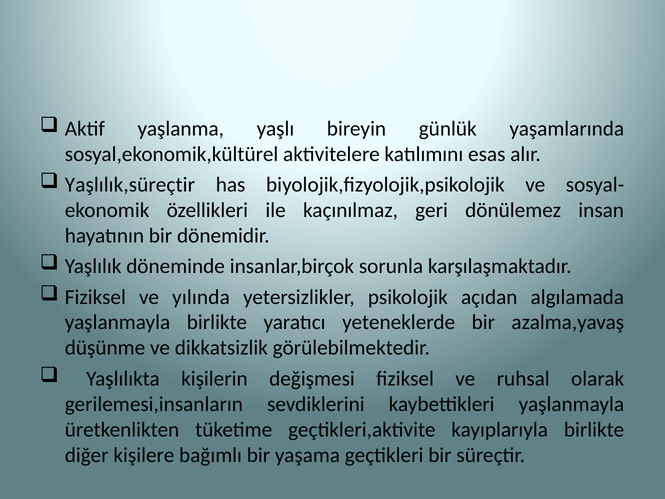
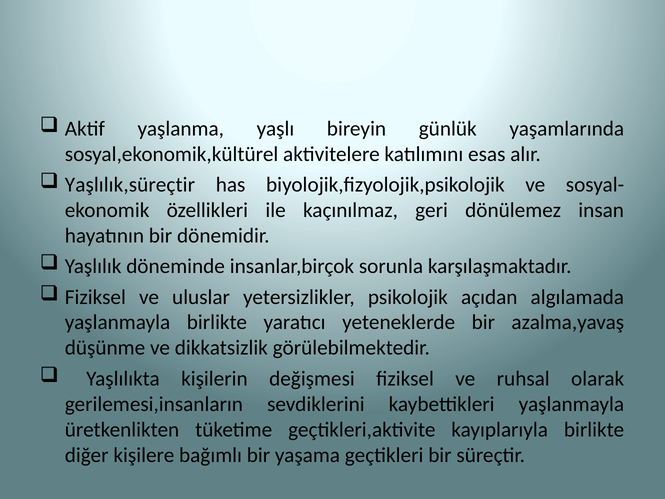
yılında: yılında -> uluslar (201, 297)
